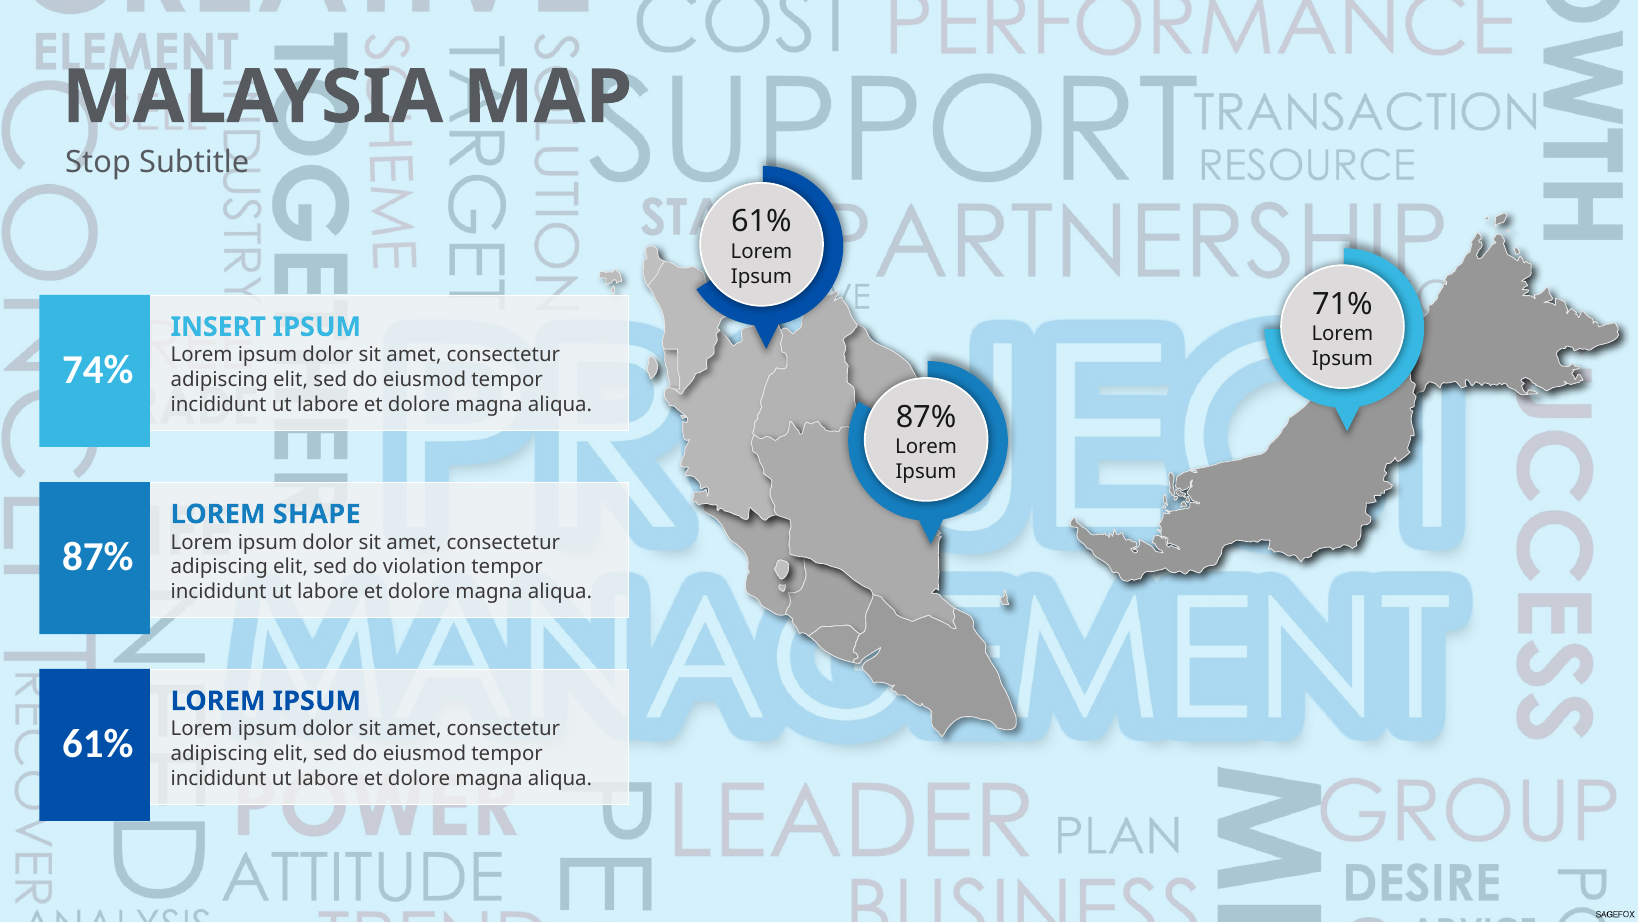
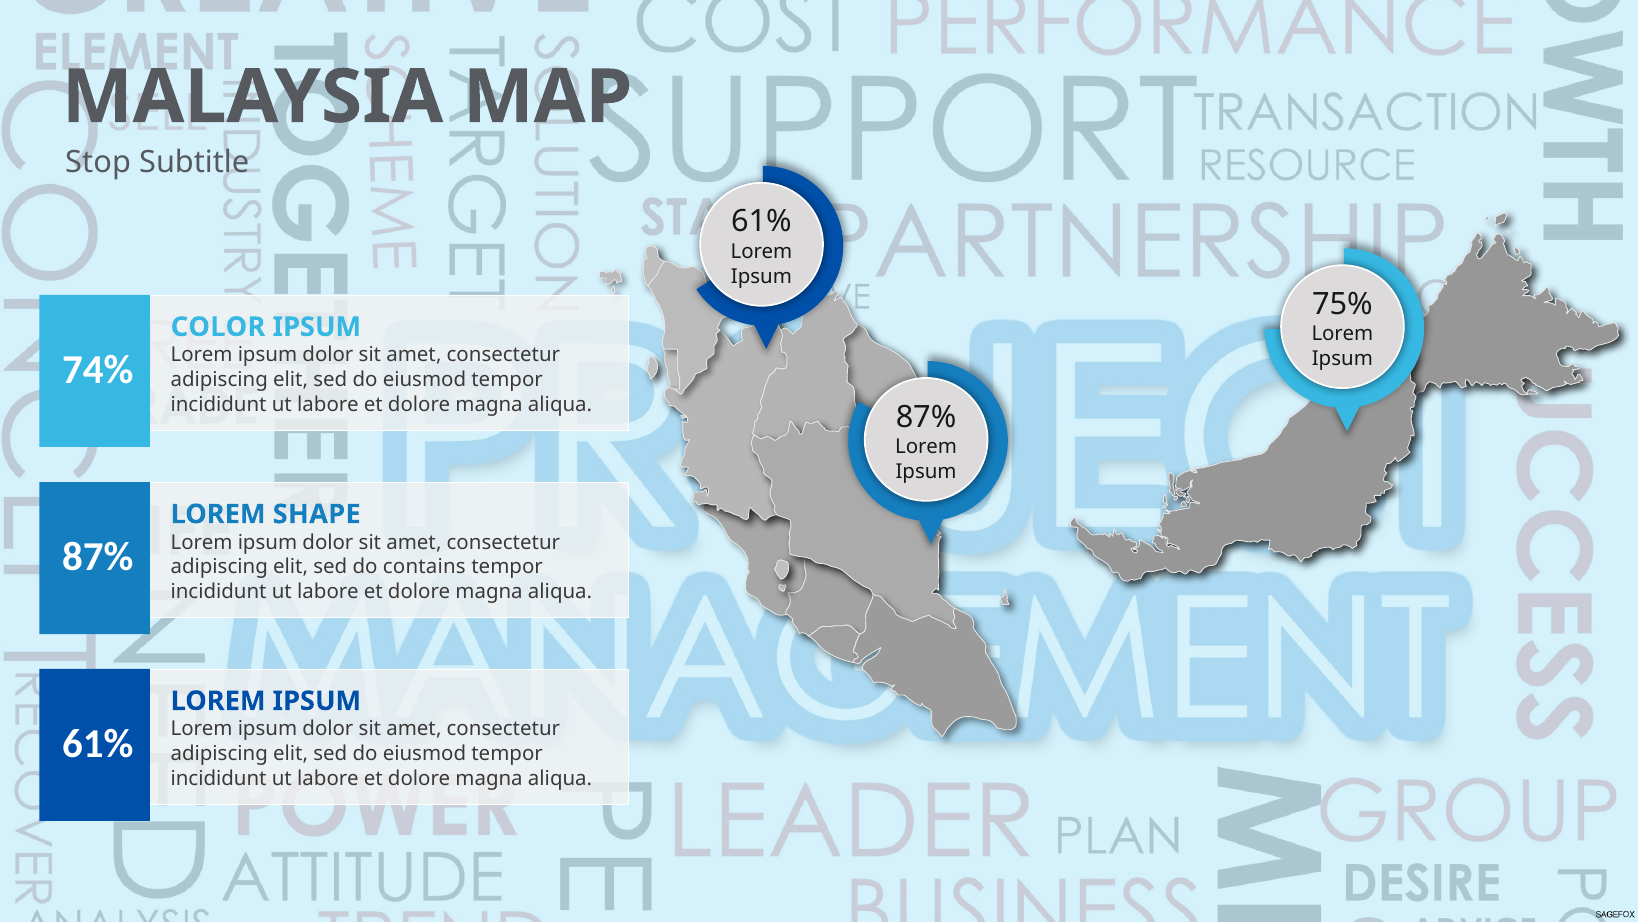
71%: 71% -> 75% (1342, 304)
INSERT: INSERT -> COLOR (218, 327)
violation: violation -> contains (424, 567)
